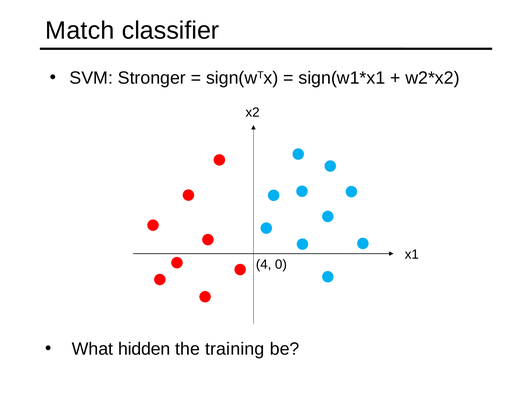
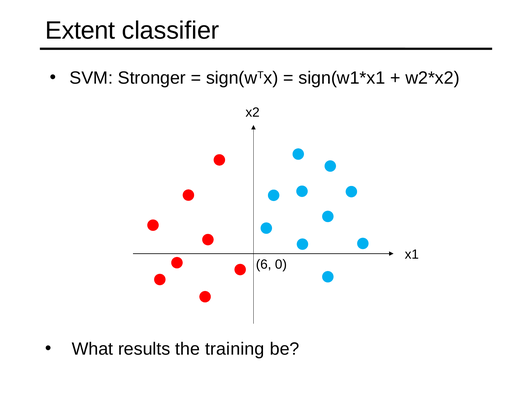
Match: Match -> Extent (80, 31)
4: 4 -> 6 (264, 265)
hidden: hidden -> results (144, 349)
